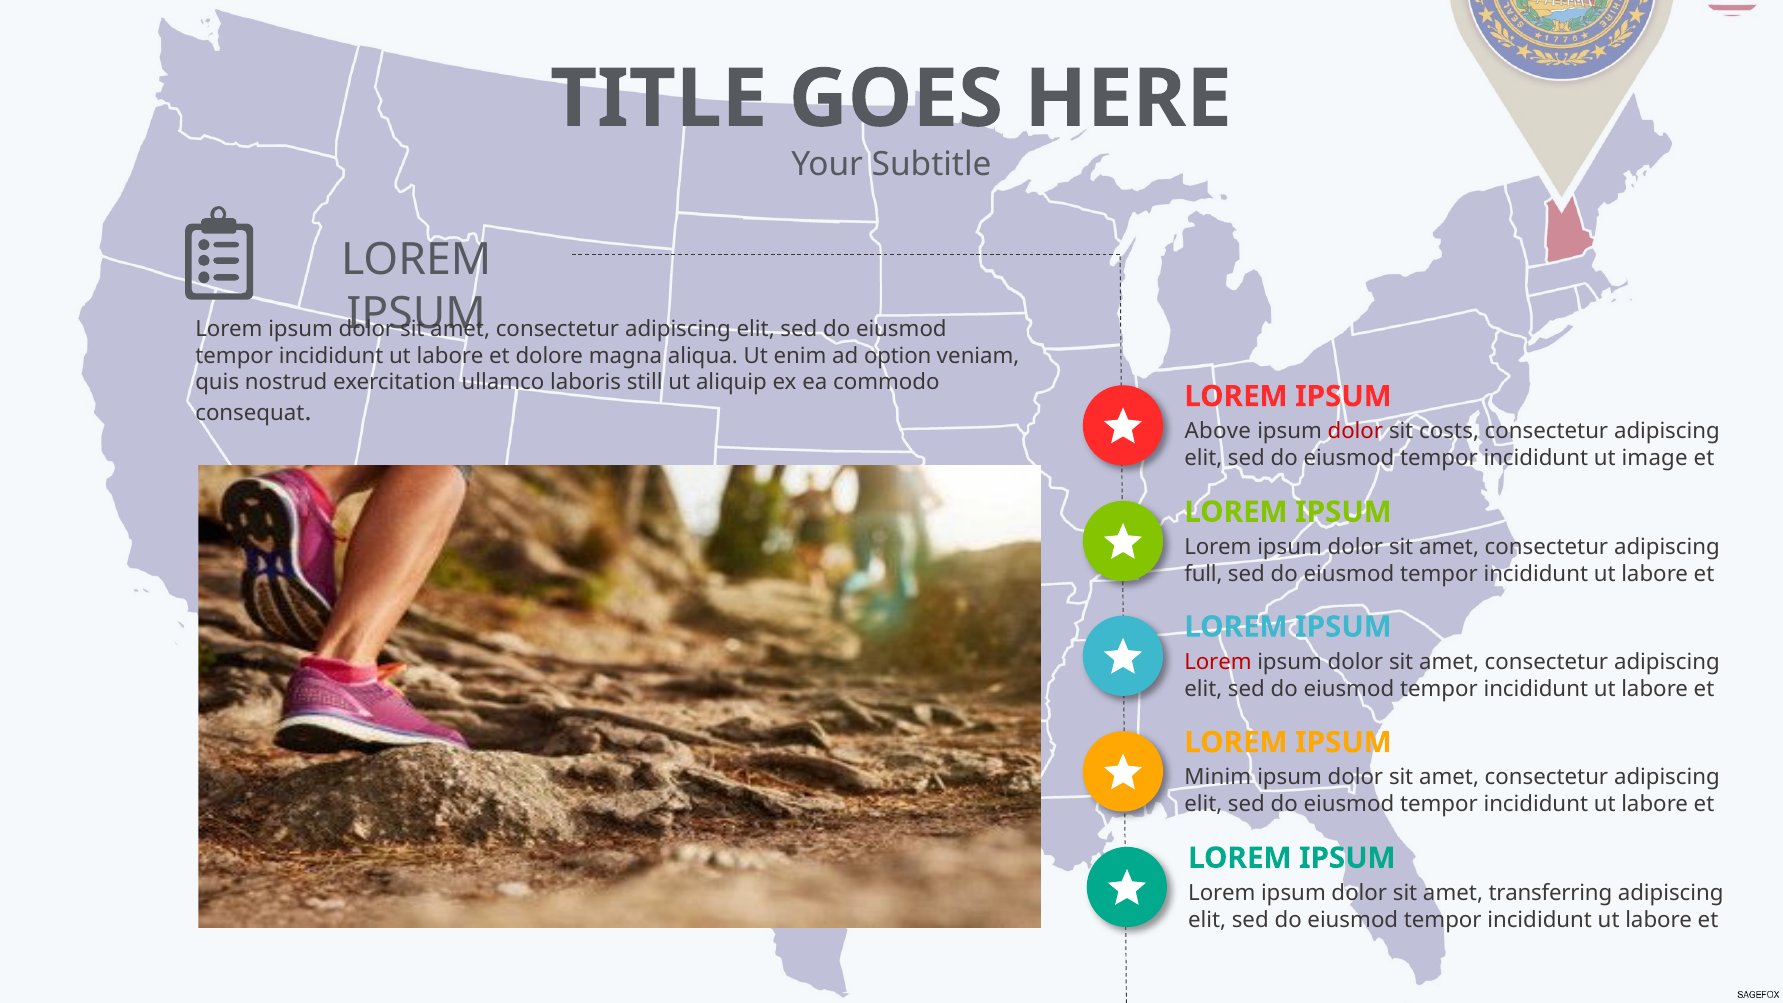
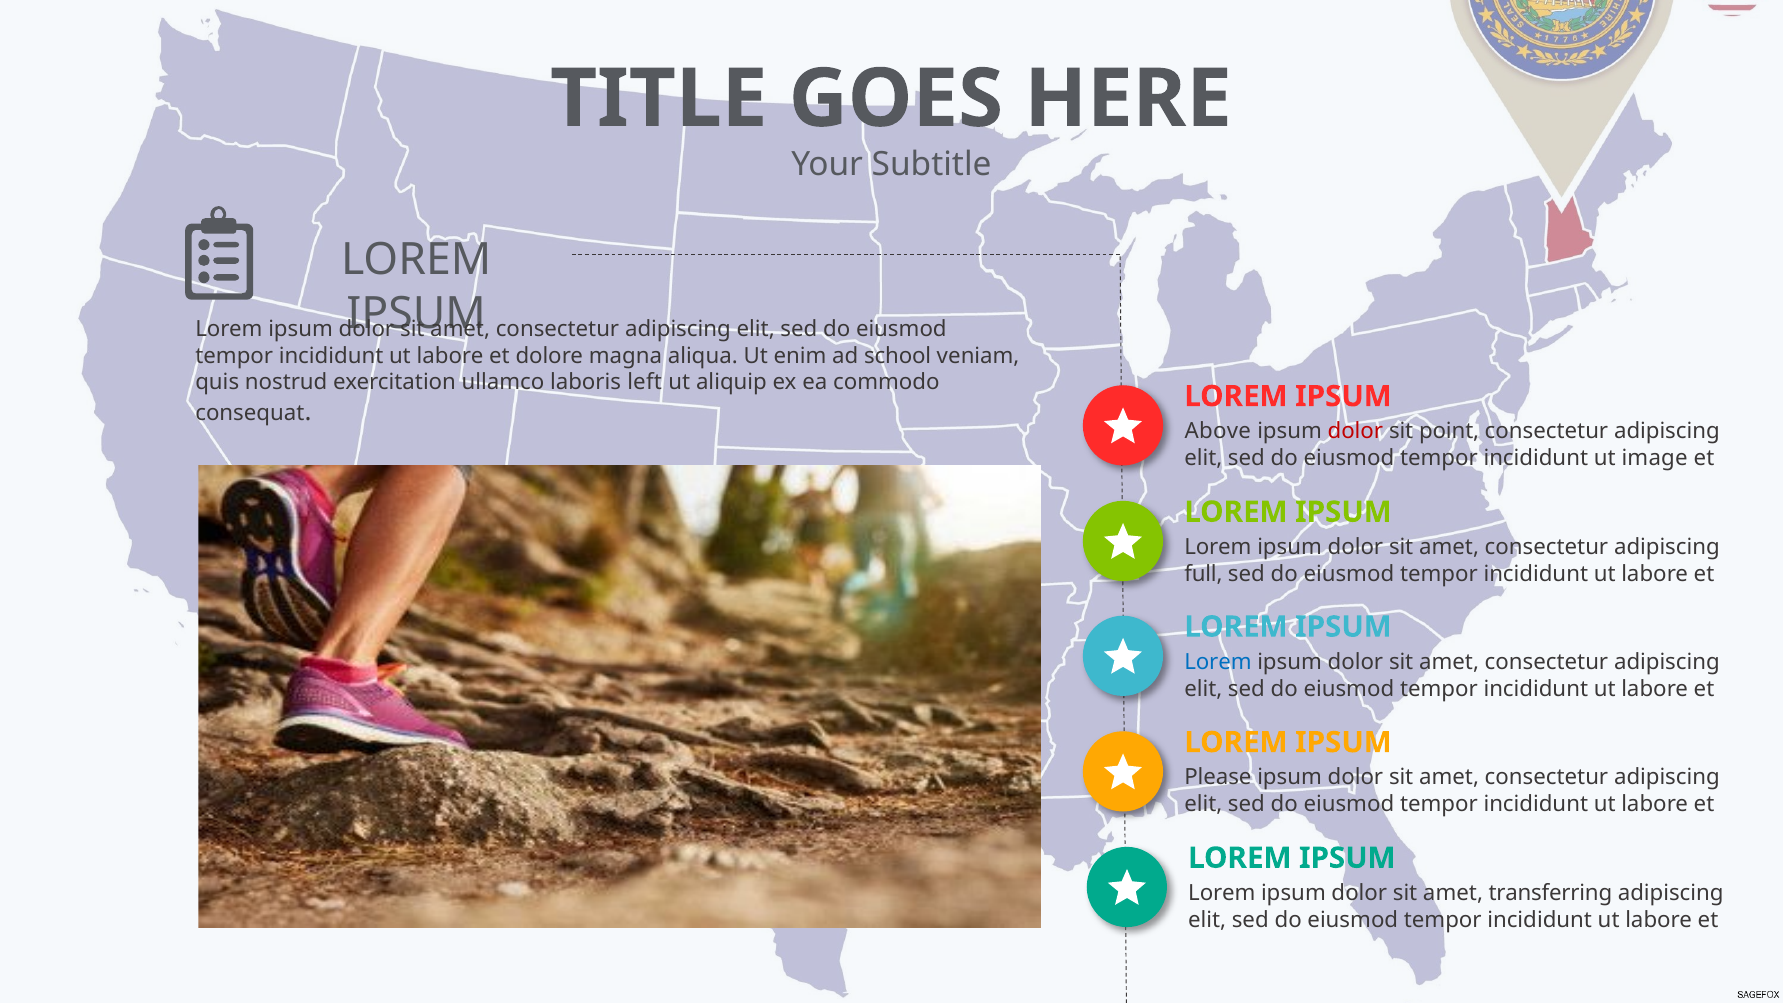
option: option -> school (898, 356)
still: still -> left (645, 383)
costs: costs -> point (1449, 432)
Lorem colour: red -> blue (1218, 662)
Minim: Minim -> Please (1218, 778)
